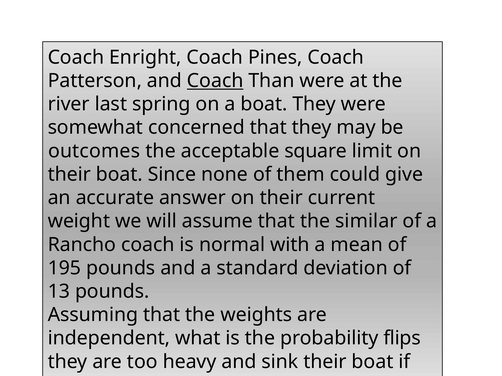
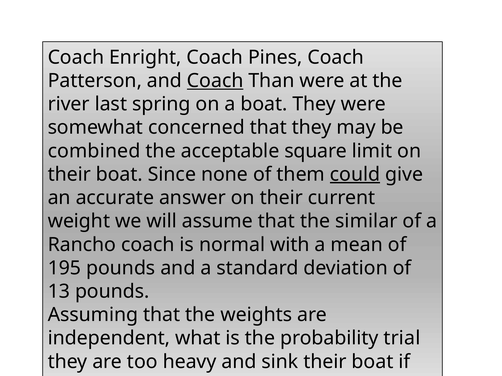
outcomes: outcomes -> combined (94, 151)
could underline: none -> present (355, 175)
flips: flips -> trial (402, 339)
